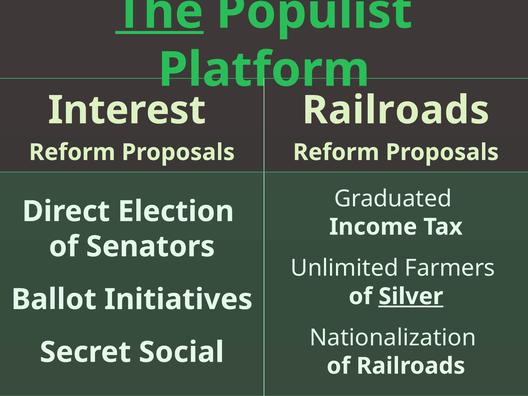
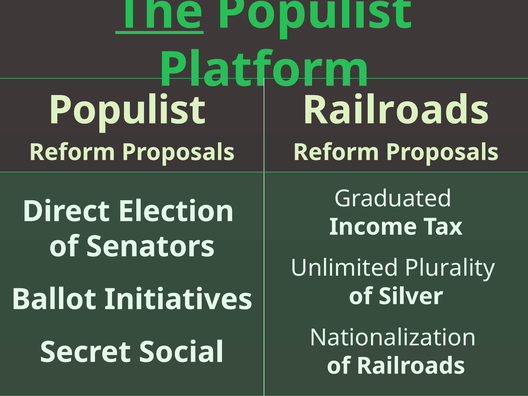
Interest: Interest -> Populist (127, 110)
Farmers: Farmers -> Plurality (450, 268)
Silver underline: present -> none (411, 296)
